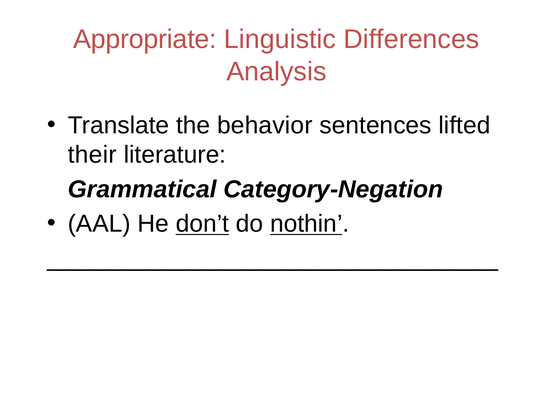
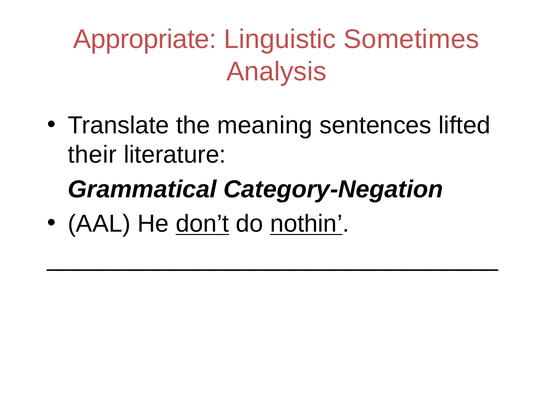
Differences: Differences -> Sometimes (411, 39)
behavior: behavior -> meaning (265, 125)
